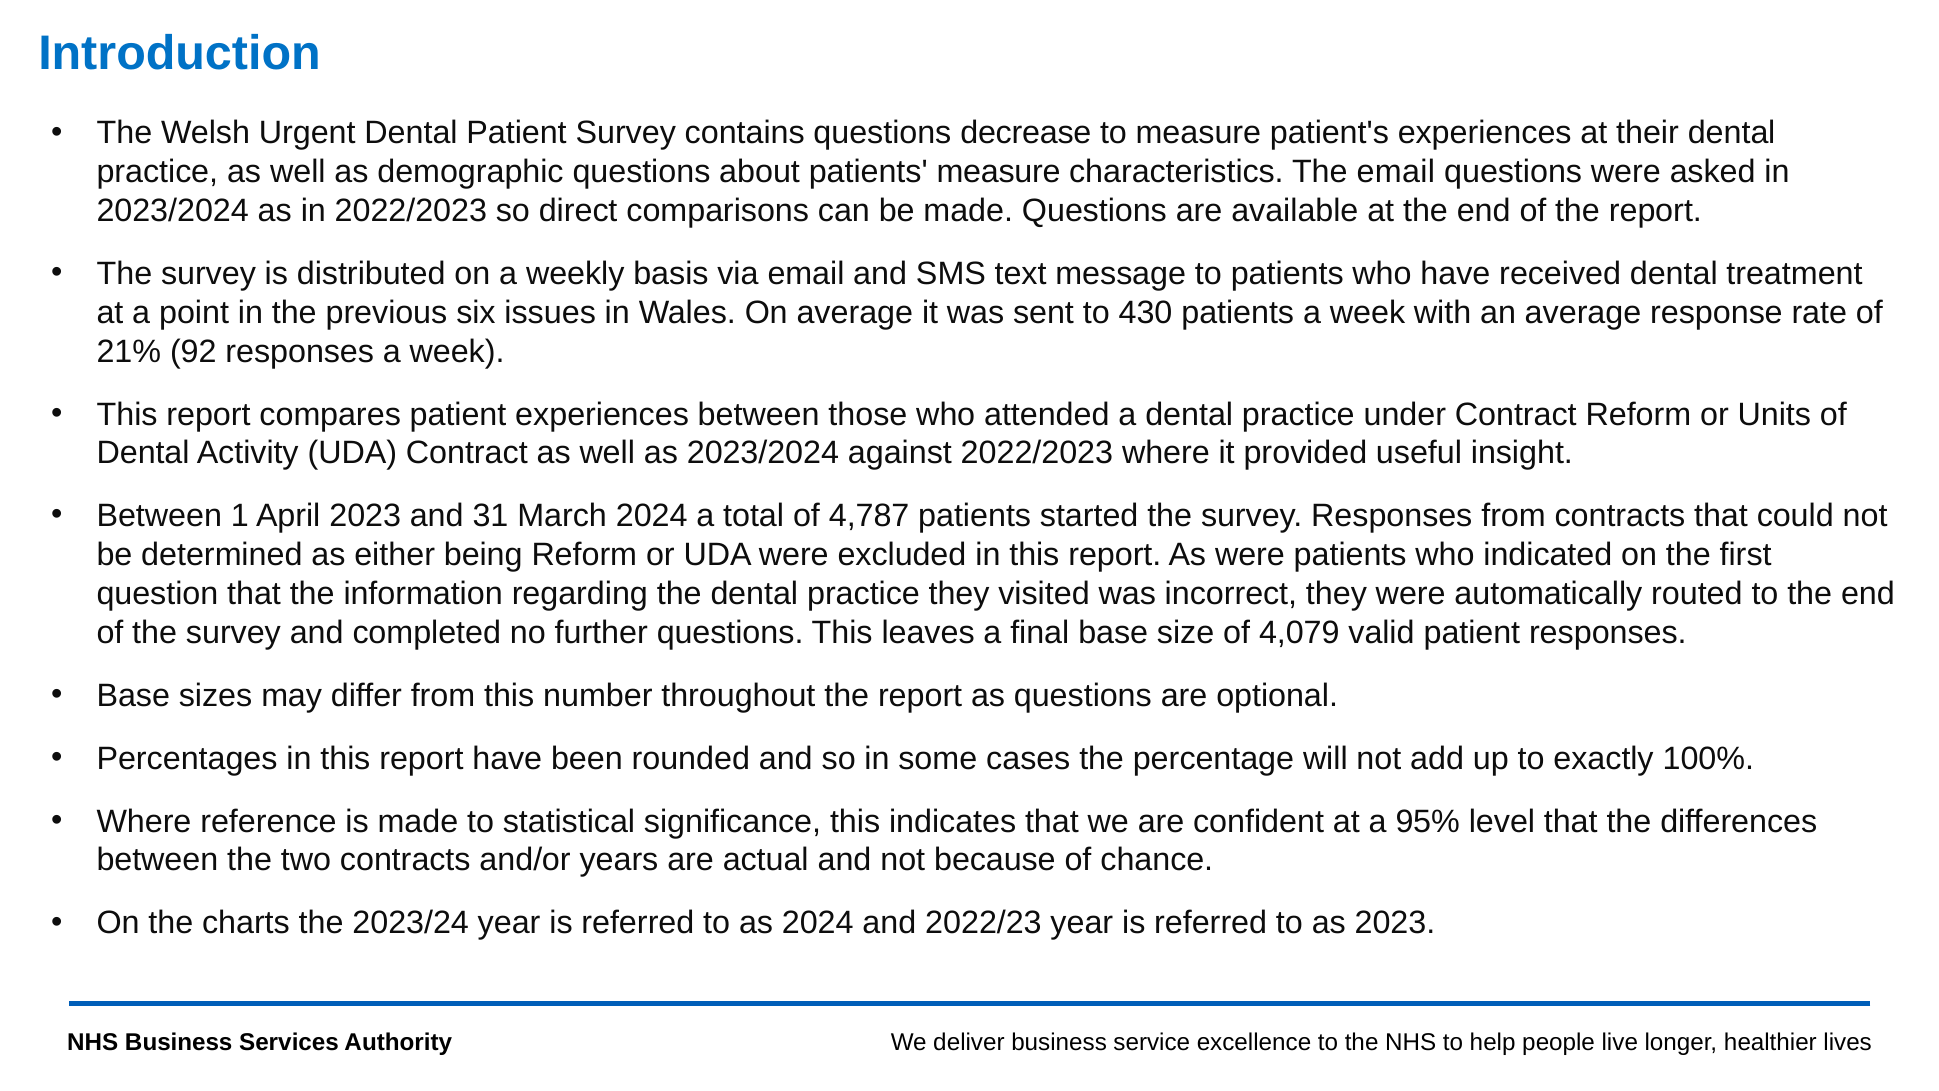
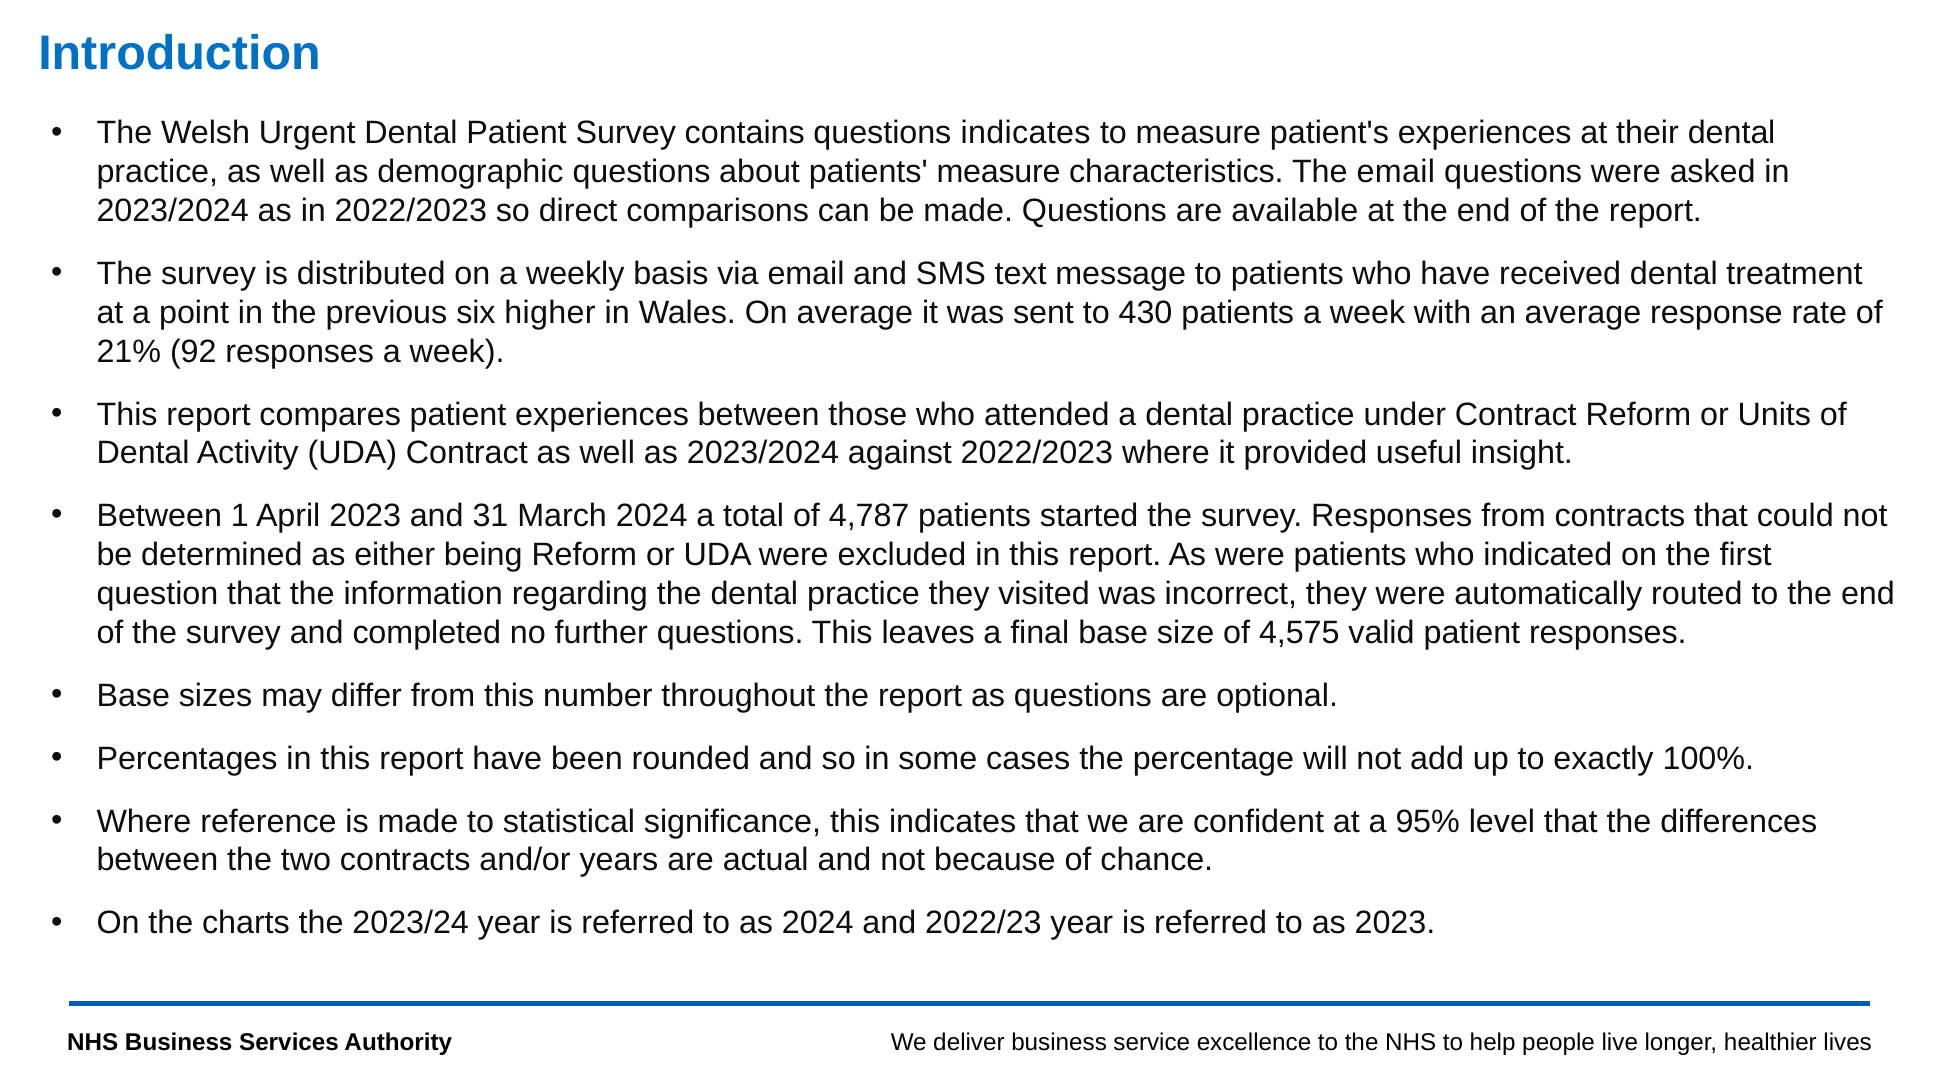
questions decrease: decrease -> indicates (1026, 133)
issues: issues -> higher (550, 313)
4,079: 4,079 -> 4,575 (1299, 632)
